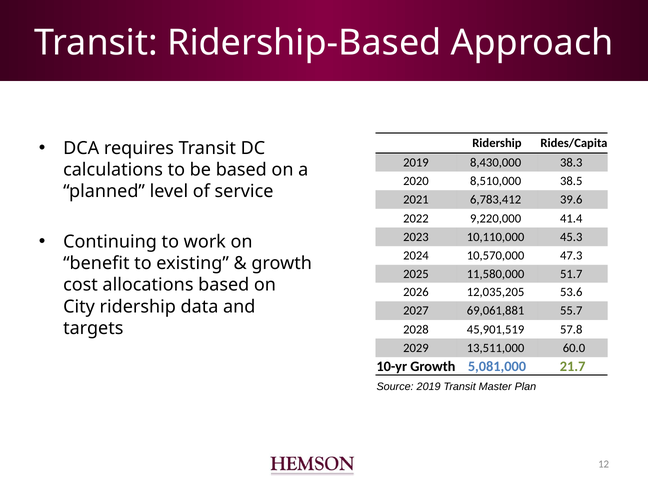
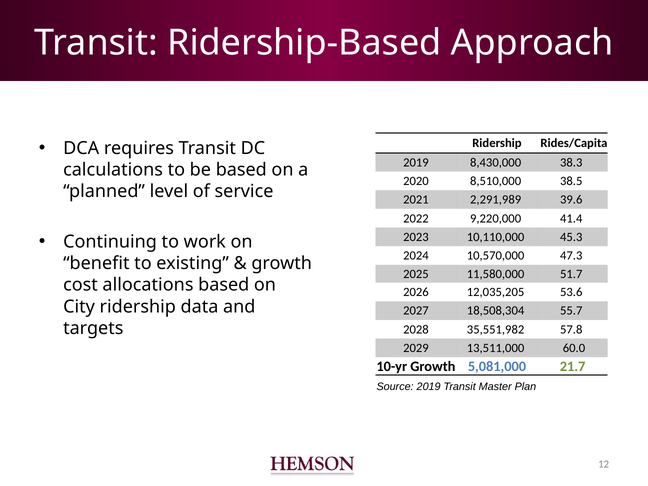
6,783,412: 6,783,412 -> 2,291,989 (496, 200)
69,061,881: 69,061,881 -> 18,508,304 (496, 311)
45,901,519: 45,901,519 -> 35,551,982 (496, 329)
